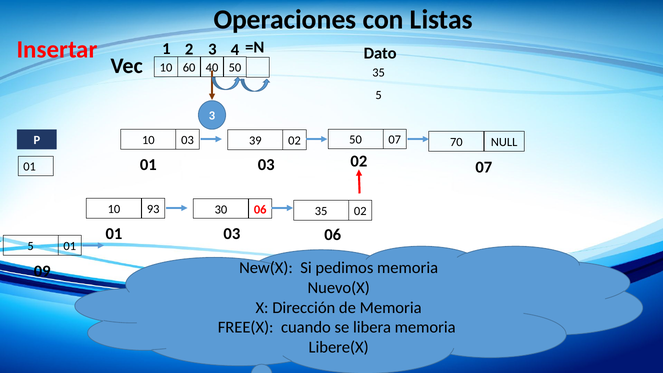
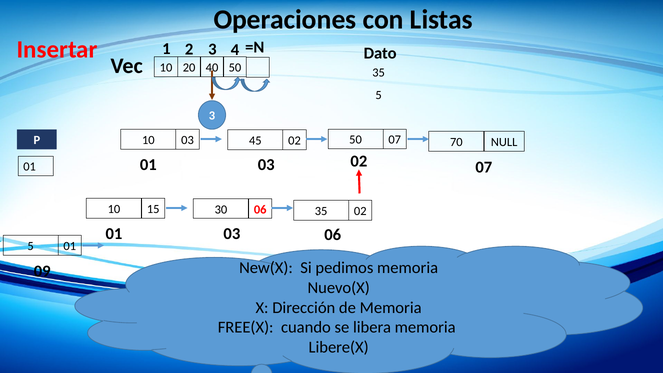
60: 60 -> 20 (189, 68)
39: 39 -> 45 (255, 141)
93: 93 -> 15 (153, 209)
